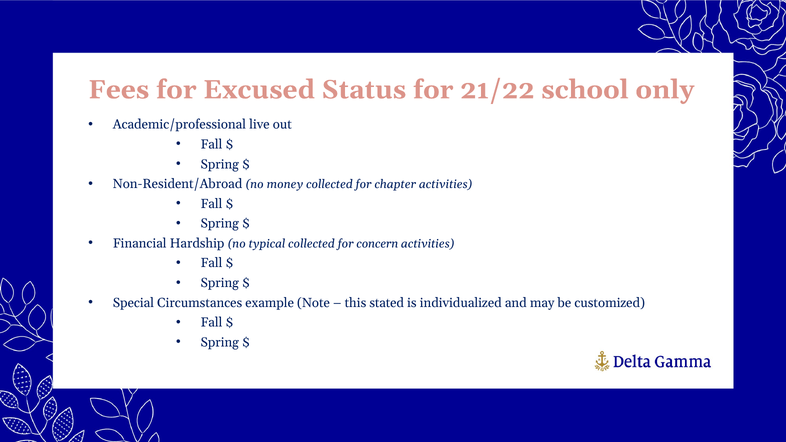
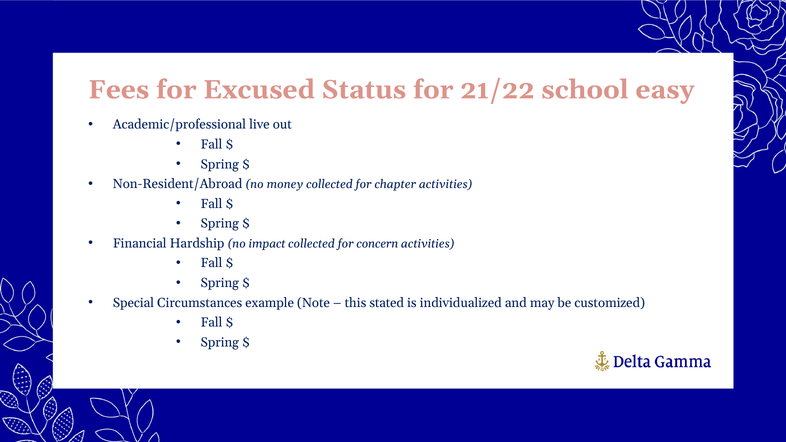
only: only -> easy (665, 90)
typical: typical -> impact (267, 244)
